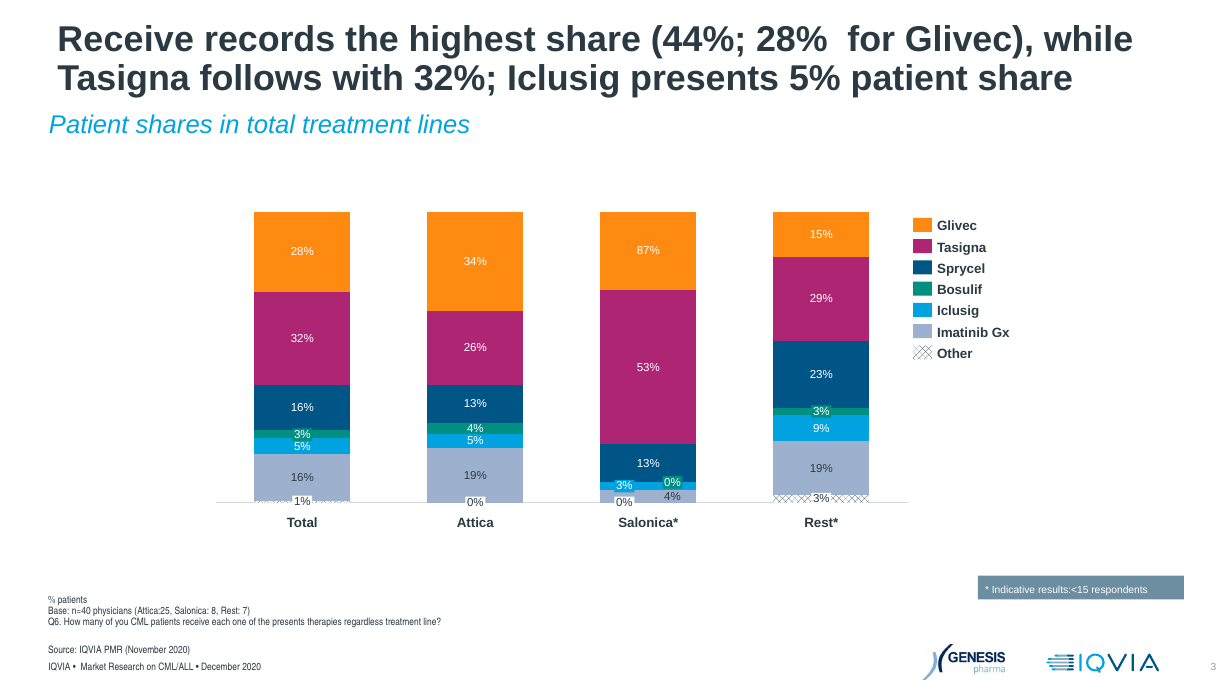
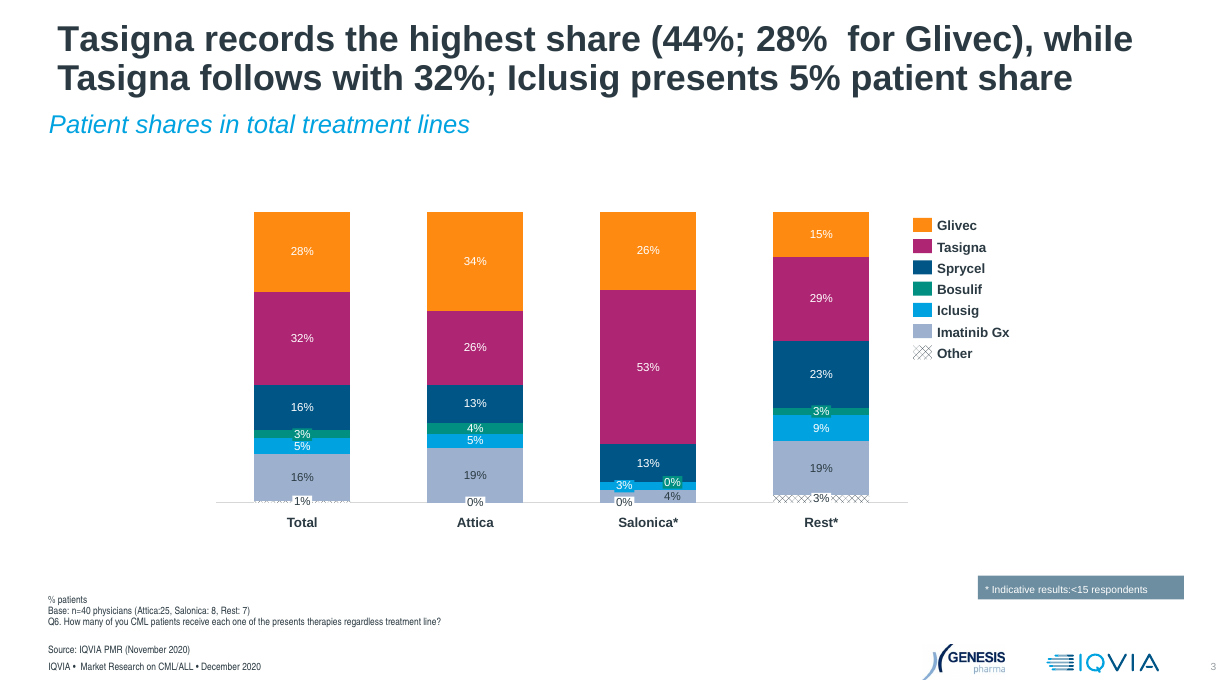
Receive: Receive -> Tasigna (126, 40)
87%: 87% -> 26% (648, 251)
